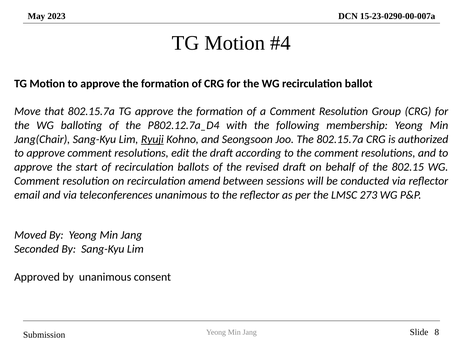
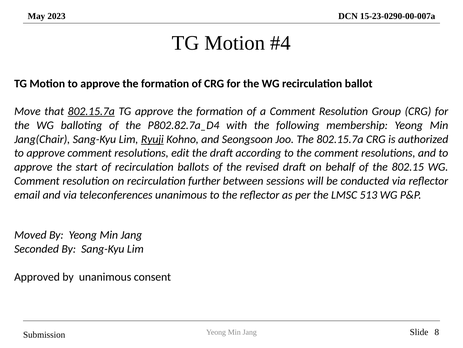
802.15.7a underline: none -> present (91, 111)
P802.12.7a_D4: P802.12.7a_D4 -> P802.82.7a_D4 (184, 125)
amend: amend -> further (204, 181)
273: 273 -> 513 (369, 194)
